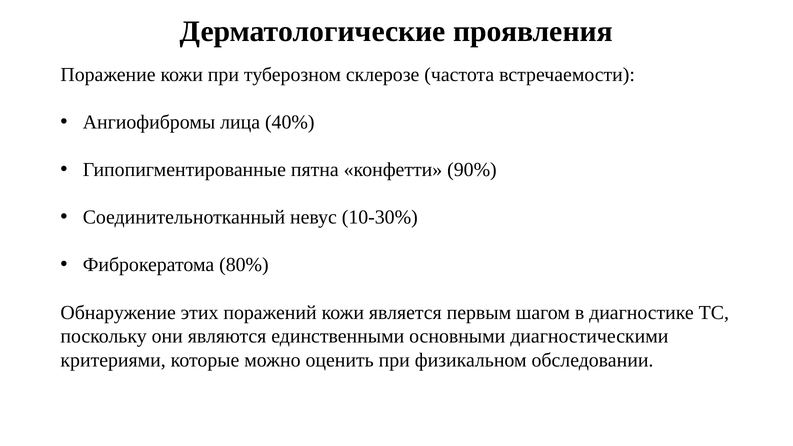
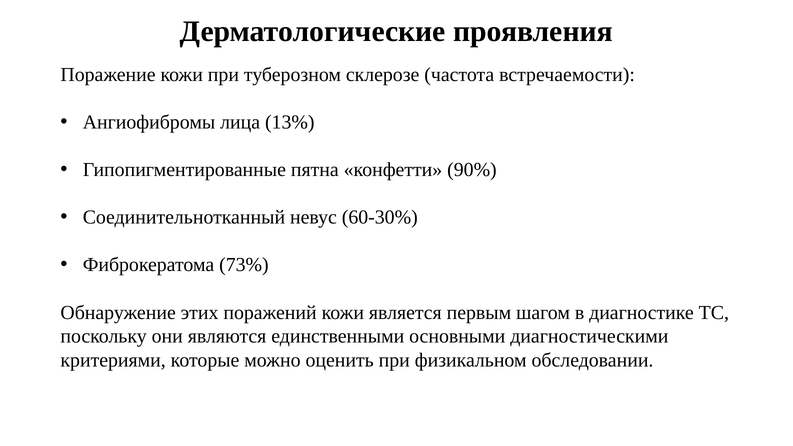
40%: 40% -> 13% (290, 122)
10-30%: 10-30% -> 60-30% (380, 217)
80%: 80% -> 73% (244, 265)
